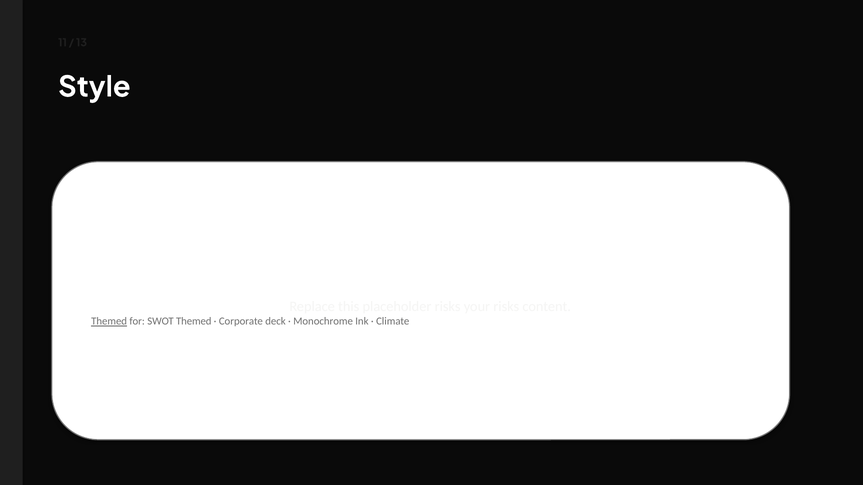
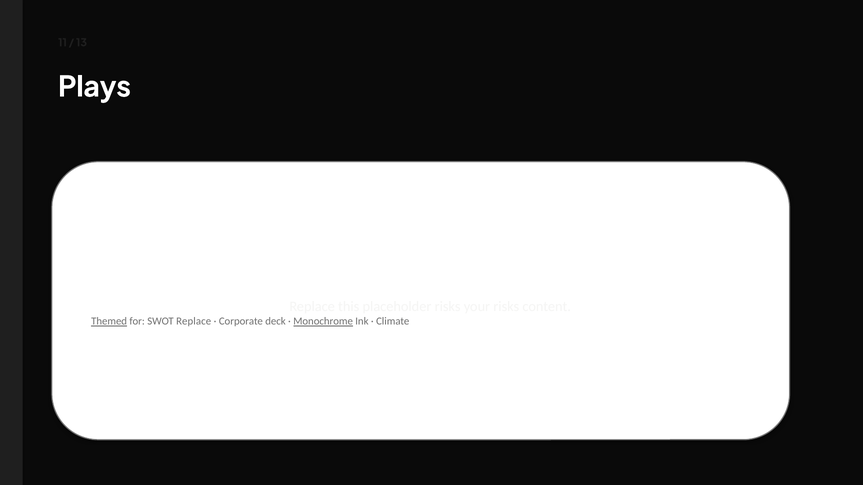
Style: Style -> Plays (95, 87)
SWOT Themed: Themed -> Replace (194, 322)
Monochrome underline: none -> present (323, 322)
